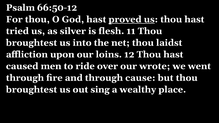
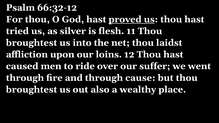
66:50-12: 66:50-12 -> 66:32-12 (57, 8)
wrote: wrote -> suffer (155, 66)
sing: sing -> also (100, 90)
